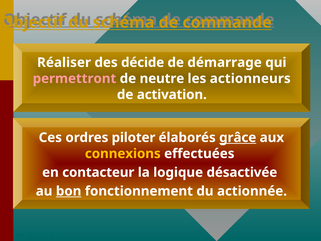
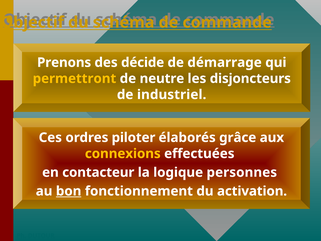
Réaliser: Réaliser -> Prenons (64, 62)
permettront colour: pink -> yellow (74, 78)
actionneurs: actionneurs -> disjoncteurs (250, 78)
activation: activation -> industriel (172, 95)
grâce underline: present -> none (238, 137)
désactivée: désactivée -> personnes (242, 172)
actionnée: actionnée -> activation (252, 191)
